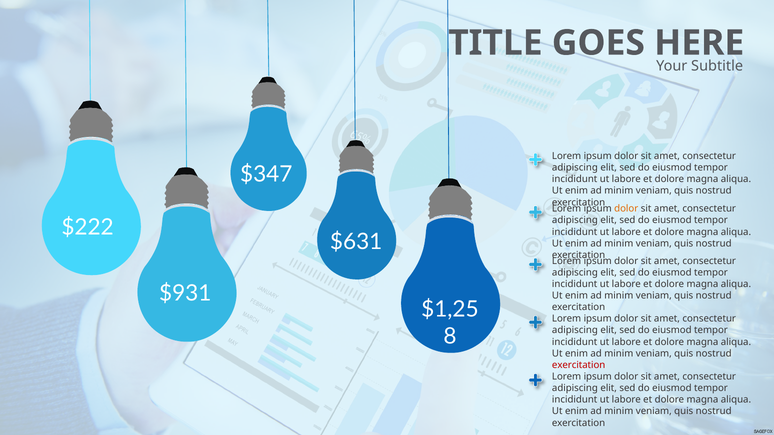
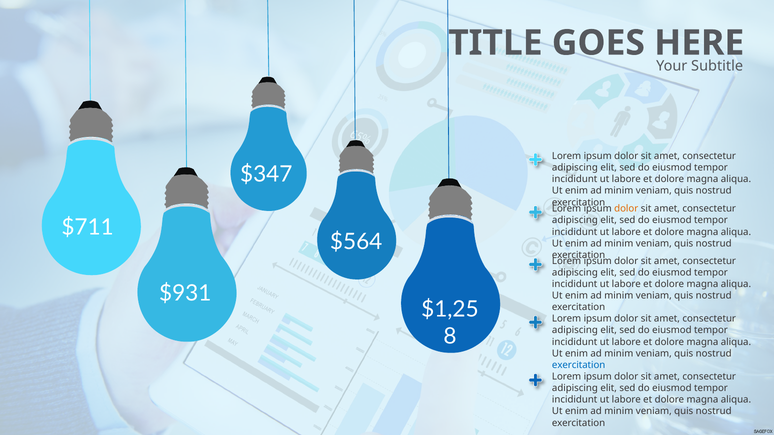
$222: $222 -> $711 (88, 227)
$631: $631 -> $564 (356, 242)
exercitation colour: red -> blue (579, 365)
